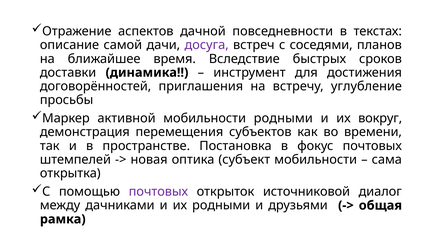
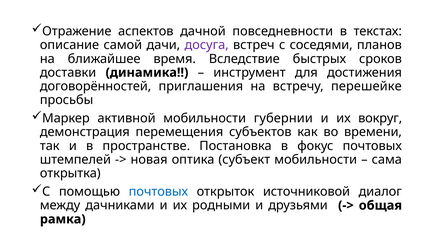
углубление: углубление -> перешейке (366, 86)
мобильности родными: родными -> губернии (283, 118)
почтовых colour: purple -> blue (158, 192)
